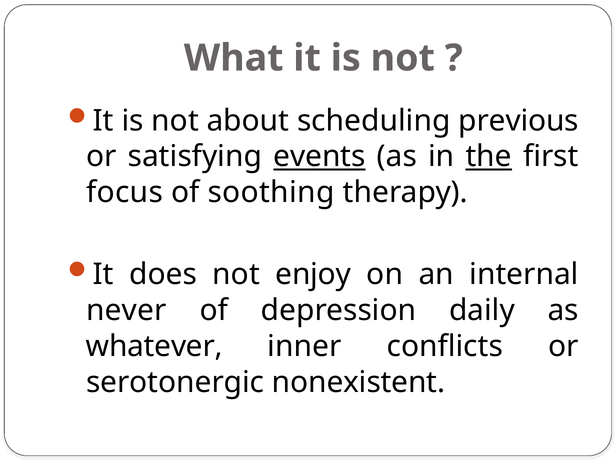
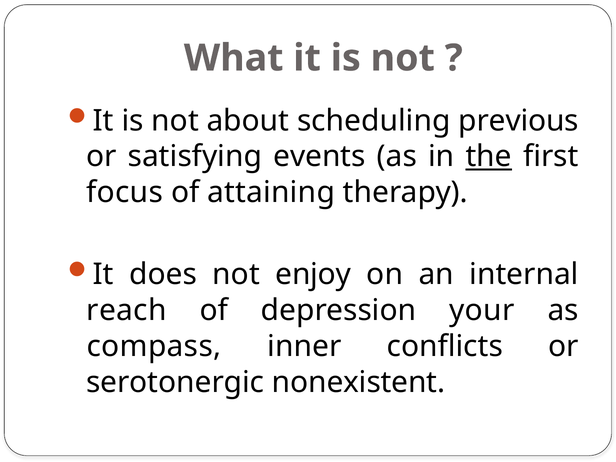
events underline: present -> none (319, 157)
soothing: soothing -> attaining (271, 193)
never: never -> reach (126, 310)
daily: daily -> your (482, 310)
whatever: whatever -> compass (154, 346)
